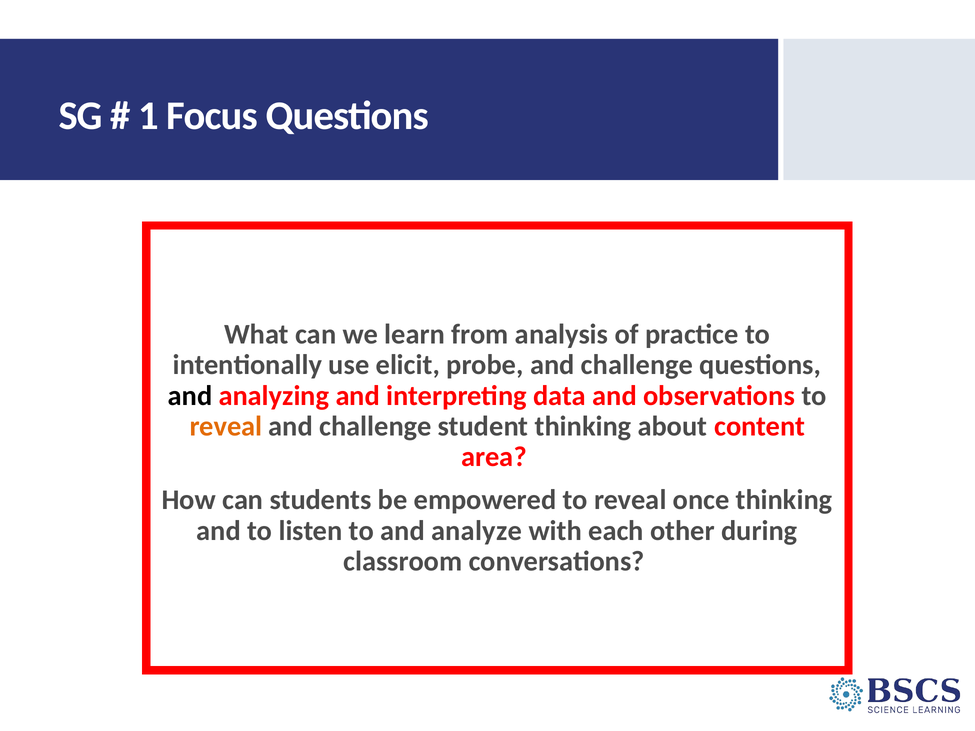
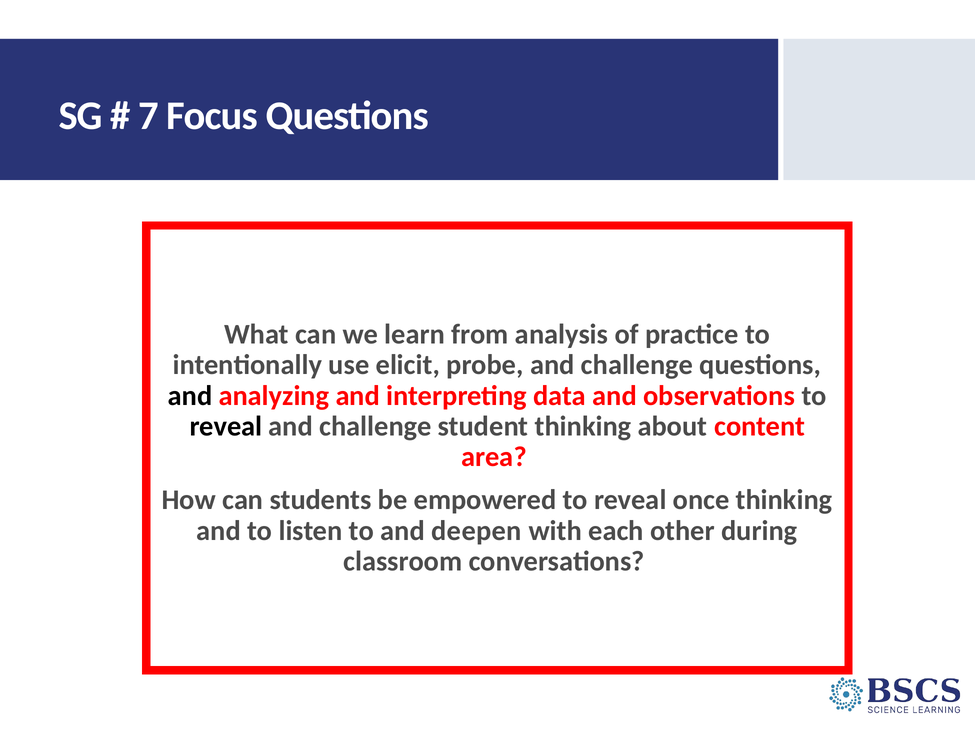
1: 1 -> 7 (148, 116)
reveal colour: orange -> black (226, 426)
analyze: analyze -> deepen (476, 531)
